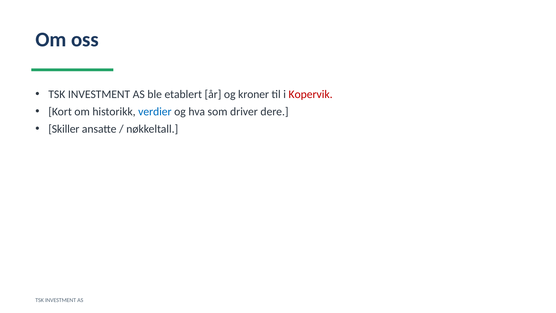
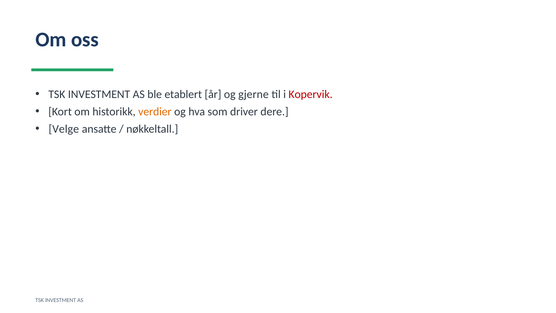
kroner: kroner -> gjerne (253, 94)
verdier colour: blue -> orange (155, 112)
Skiller: Skiller -> Velge (64, 129)
